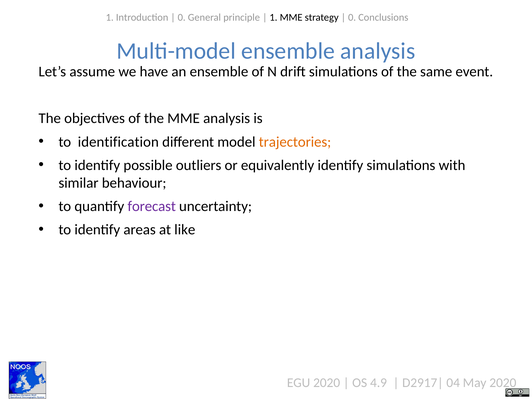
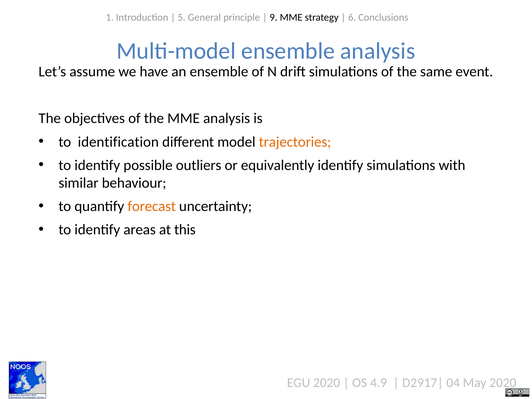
0: 0 -> 5 (182, 17)
1: 1 -> 9 (273, 17)
0: 0 -> 6 (352, 17)
forecast colour: purple -> orange (152, 206)
like: like -> this (185, 230)
